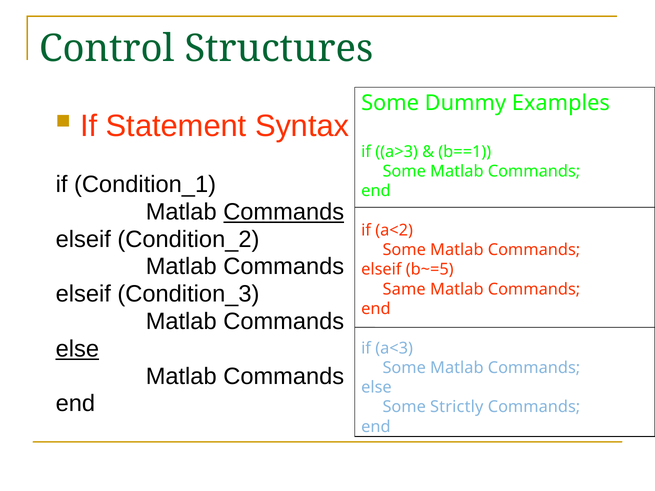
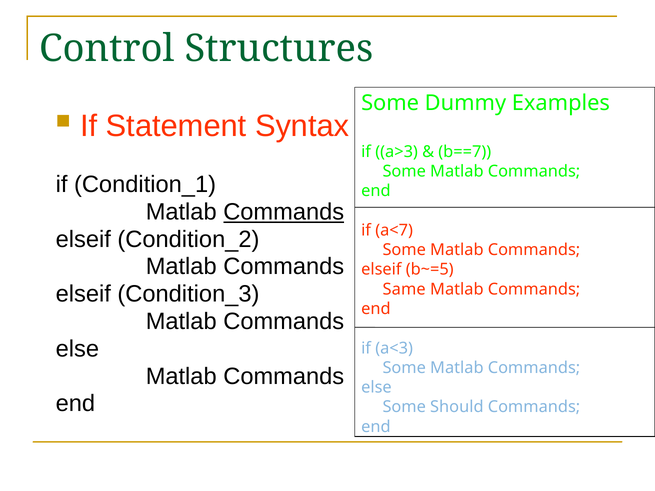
b==1: b==1 -> b==7 (465, 152)
a<2: a<2 -> a<7 (394, 230)
else underline: present -> none (77, 349)
Strictly: Strictly -> Should (457, 407)
